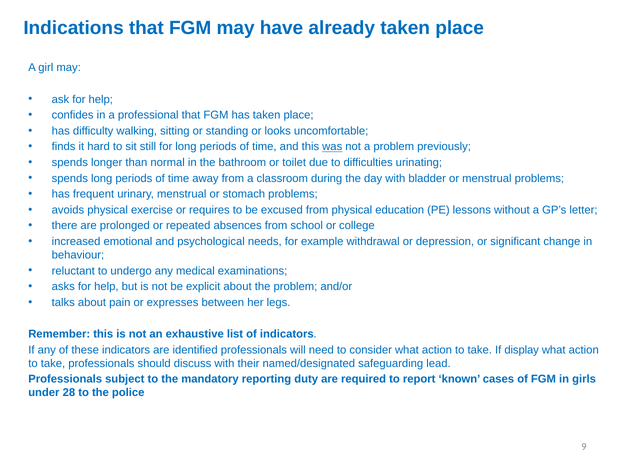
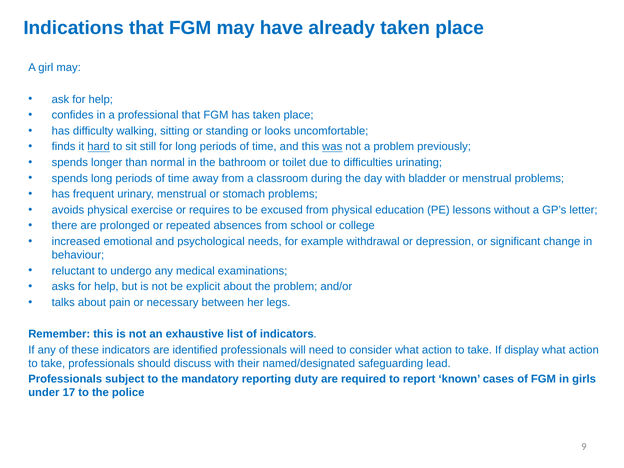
hard underline: none -> present (99, 147)
expresses: expresses -> necessary (173, 302)
28: 28 -> 17 (69, 393)
